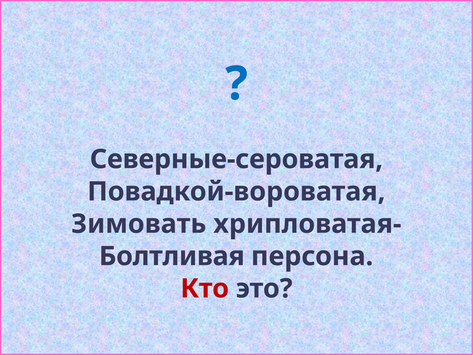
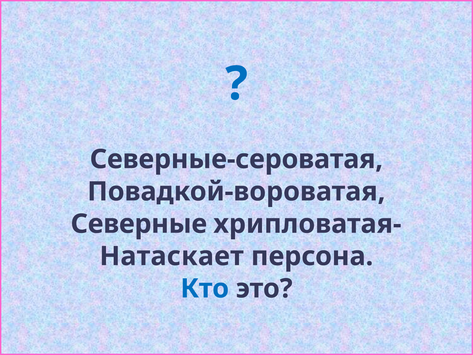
Зимовать: Зимовать -> Северные (139, 224)
Болтливая: Болтливая -> Натаскает (172, 256)
Кто colour: red -> blue (205, 288)
